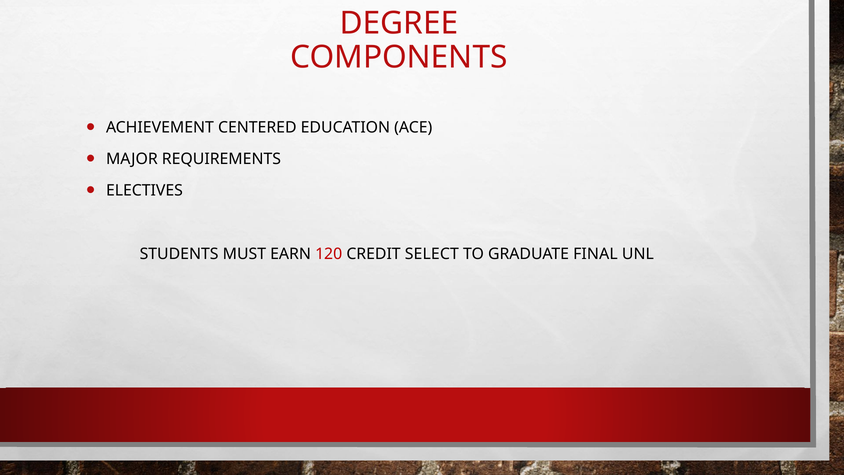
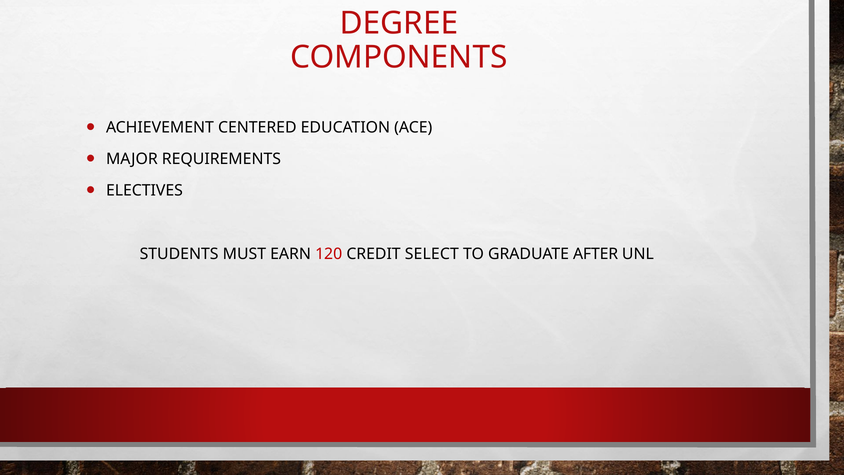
FINAL: FINAL -> AFTER (596, 254)
